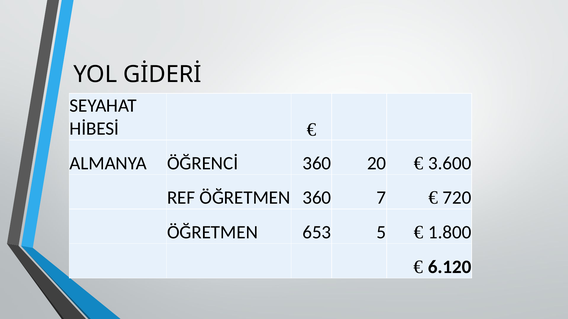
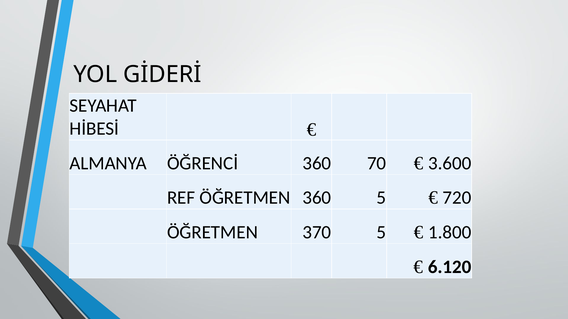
20: 20 -> 70 (377, 163)
360 7: 7 -> 5 (381, 198)
653: 653 -> 370 (317, 233)
